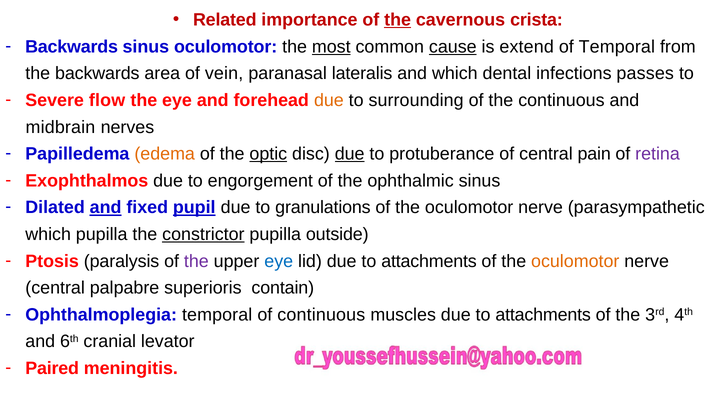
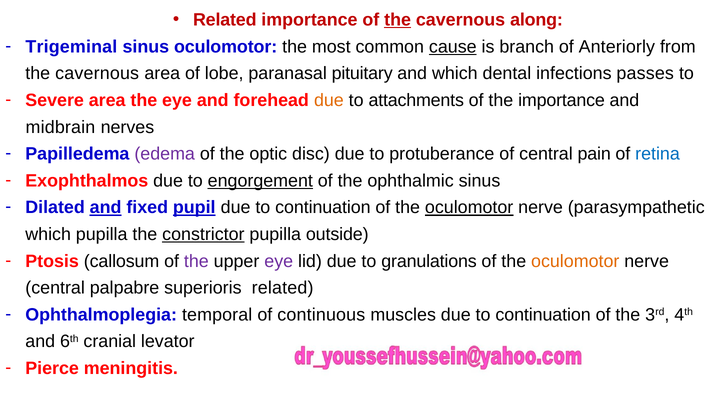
crista: crista -> along (536, 20)
Backwards: Backwards -> Trigeminal (71, 47)
most underline: present -> none (331, 47)
extend: extend -> branch (527, 47)
of Temporal: Temporal -> Anteriorly (617, 47)
backwards: backwards -> cavernous (97, 73)
vein: vein -> lobe (224, 73)
lateralis: lateralis -> pituitary (362, 73)
Severe flow: flow -> area (107, 100)
surrounding: surrounding -> attachments (416, 100)
the continuous: continuous -> importance (562, 100)
edema colour: orange -> purple (165, 154)
optic underline: present -> none (268, 154)
due underline: present -> none (350, 154)
retina colour: purple -> blue (658, 154)
engorgement underline: none -> present (260, 181)
granulations: granulations -> continuation (323, 207)
oculomotor underline: none -> present (469, 207)
paralysis: paralysis -> callosum (122, 261)
eye colour: blue -> purple (279, 261)
lid due to attachments: attachments -> granulations (429, 261)
superioris contain: contain -> related (283, 288)
muscles due to attachments: attachments -> continuation (543, 314)
Paired: Paired -> Pierce (52, 368)
